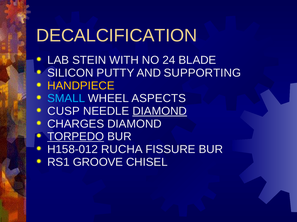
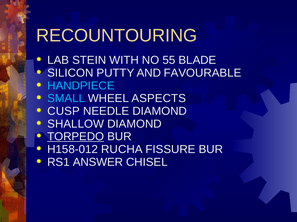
DECALCIFICATION: DECALCIFICATION -> RECOUNTOURING (117, 36)
24: 24 -> 55 (169, 60)
SUPPORTING: SUPPORTING -> FAVOURABLE (202, 73)
HANDPIECE colour: yellow -> light blue (81, 86)
DIAMOND underline: present -> none (160, 111)
CHARGES: CHARGES -> SHALLOW (76, 124)
GROOVE: GROOVE -> ANSWER (98, 163)
